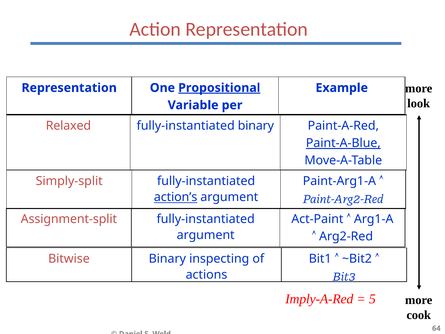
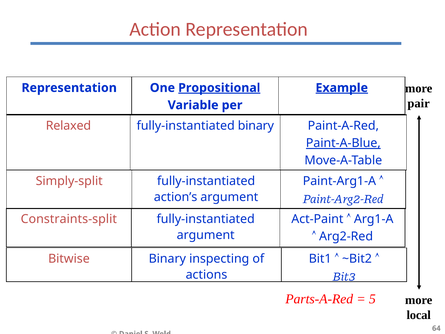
Example underline: none -> present (342, 88)
look: look -> pair (419, 103)
action’s underline: present -> none (176, 197)
Assignment-split: Assignment-split -> Constraints-split (69, 219)
Imply-A-Red: Imply-A-Red -> Parts-A-Red (319, 299)
cook: cook -> local (419, 315)
